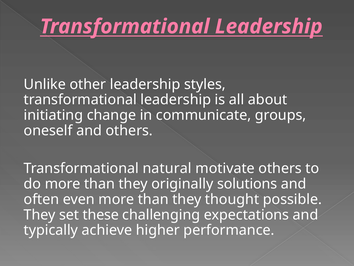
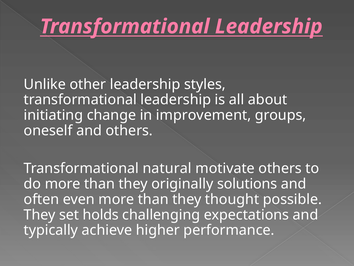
communicate: communicate -> improvement (204, 115)
these: these -> holds (101, 214)
